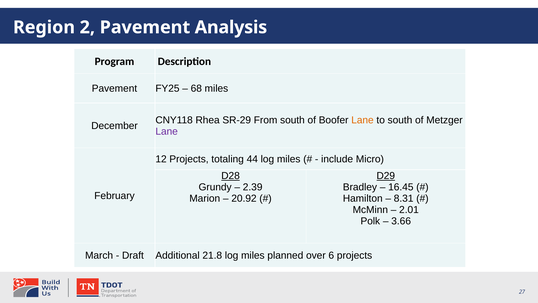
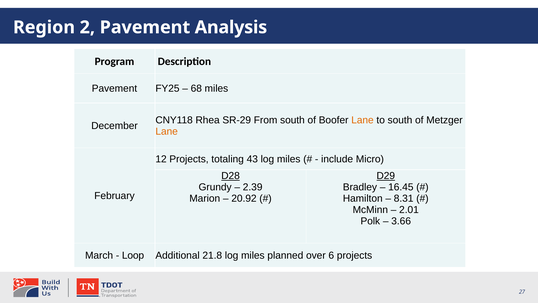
Lane colour: purple -> orange (167, 131)
44: 44 -> 43 (252, 159)
Draft: Draft -> Loop (133, 255)
